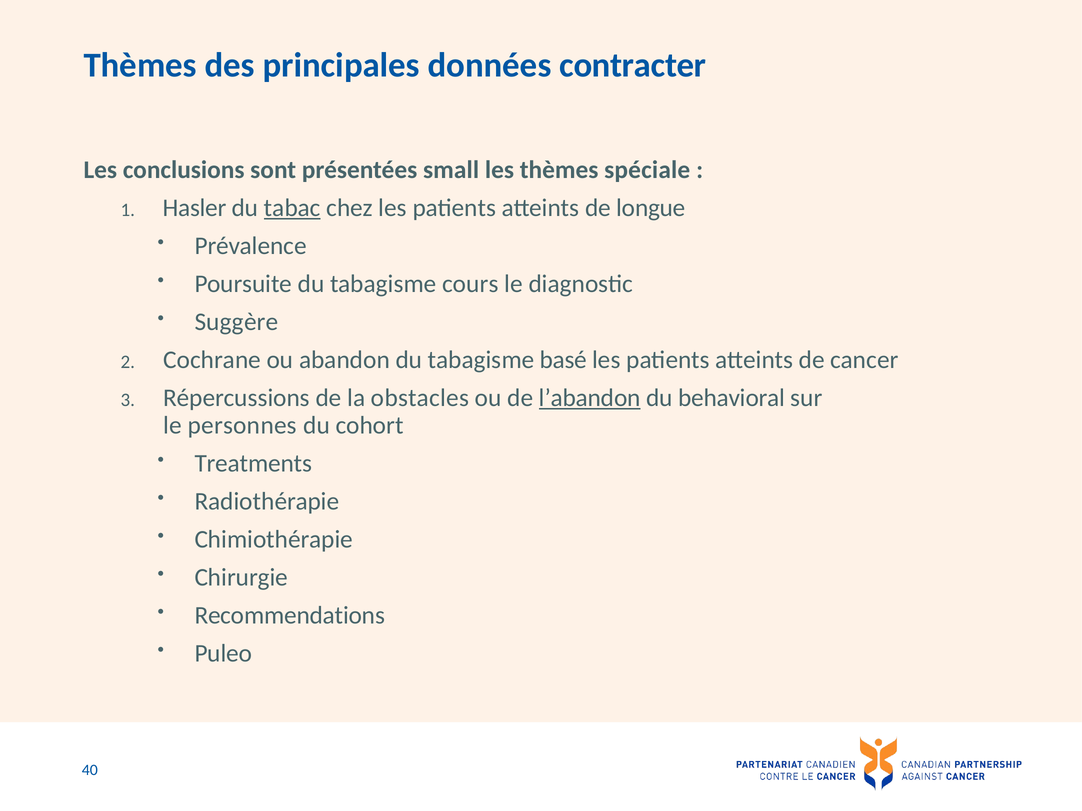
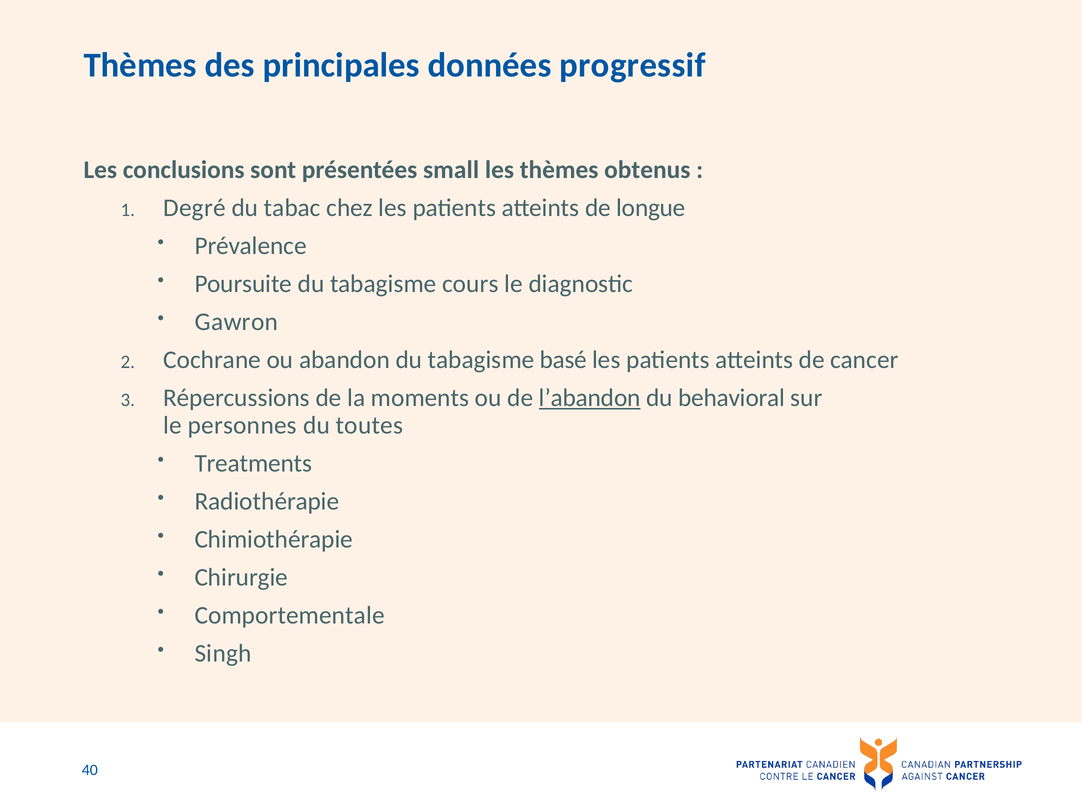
contracter: contracter -> progressif (632, 65)
spéciale: spéciale -> obtenus (647, 170)
Hasler: Hasler -> Degré (195, 208)
tabac underline: present -> none (292, 208)
Suggère: Suggère -> Gawron (236, 322)
obstacles: obstacles -> moments (420, 398)
cohort: cohort -> toutes (369, 426)
Recommendations: Recommendations -> Comportementale (290, 616)
Puleo: Puleo -> Singh (223, 654)
